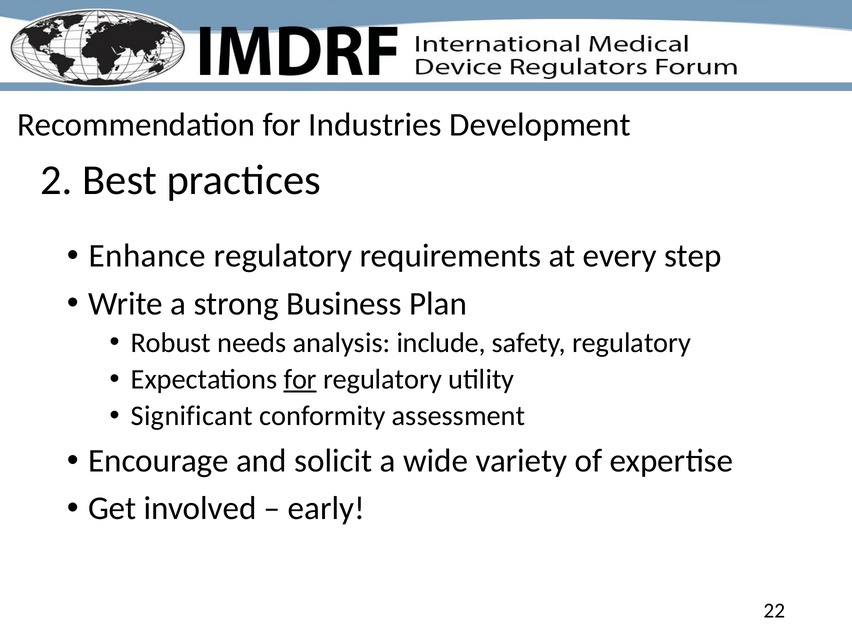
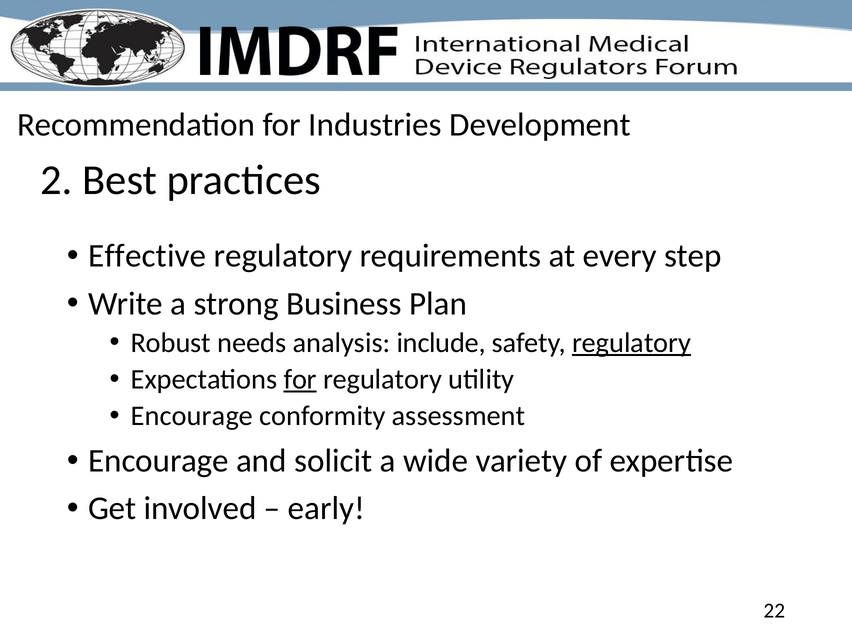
Enhance: Enhance -> Effective (147, 256)
regulatory underline: none -> present (632, 343)
Significant: Significant -> Encourage (192, 416)
